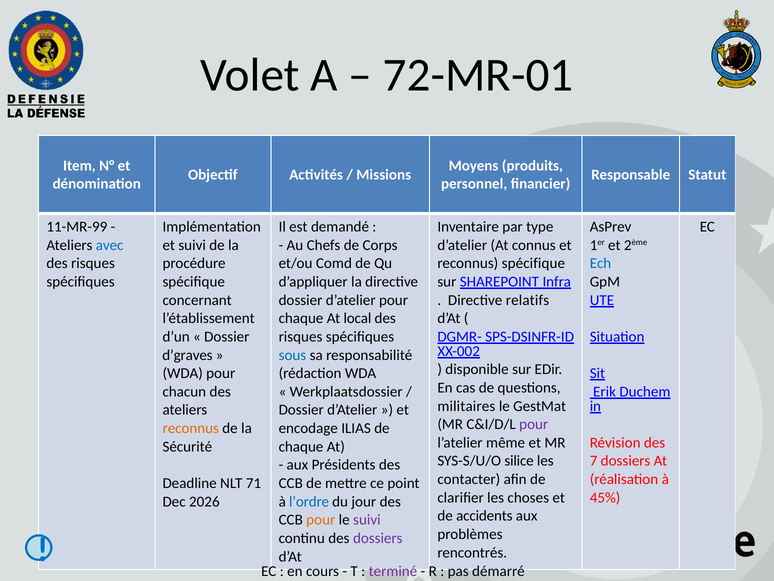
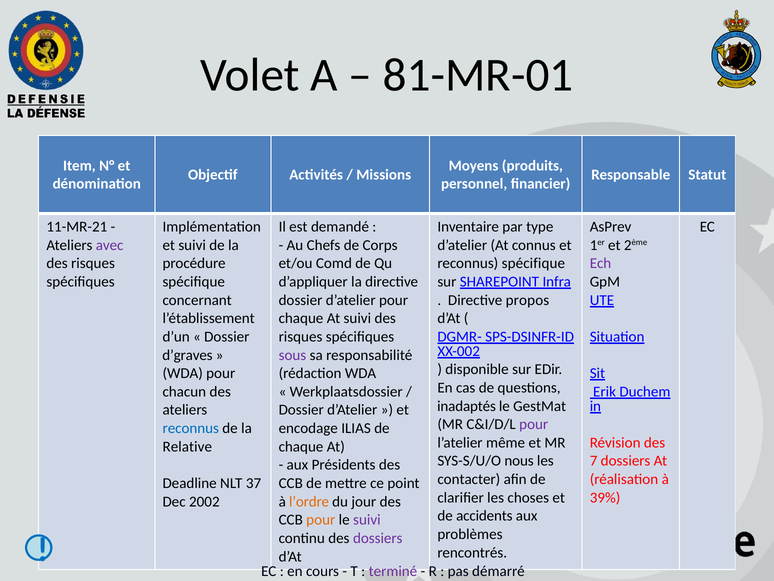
72-MR-01: 72-MR-01 -> 81-MR-01 (478, 75)
11-MR-99: 11-MR-99 -> 11-MR-21 (77, 227)
avec colour: blue -> purple (110, 245)
Ech colour: blue -> purple (601, 263)
relatifs: relatifs -> propos (527, 300)
At local: local -> suivi (357, 318)
sous colour: blue -> purple (292, 355)
militaires: militaires -> inadaptés (467, 406)
reconnus colour: orange -> blue (191, 428)
Sécurité: Sécurité -> Relative (187, 446)
silice: silice -> nous (519, 461)
71: 71 -> 37 (254, 483)
45%: 45% -> 39% (605, 497)
2026: 2026 -> 2002 (204, 501)
l’ordre colour: blue -> orange (309, 501)
